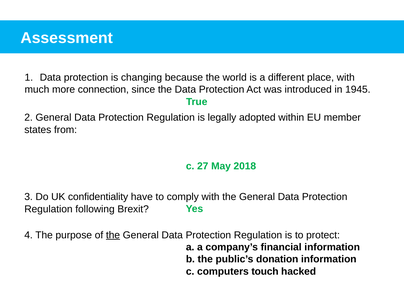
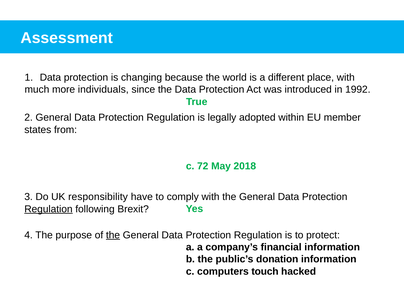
connection: connection -> individuals (103, 90)
1945: 1945 -> 1992 (358, 90)
27: 27 -> 72 (203, 166)
confidentiality: confidentiality -> responsibility (98, 197)
Regulation underline: none -> present (48, 209)
